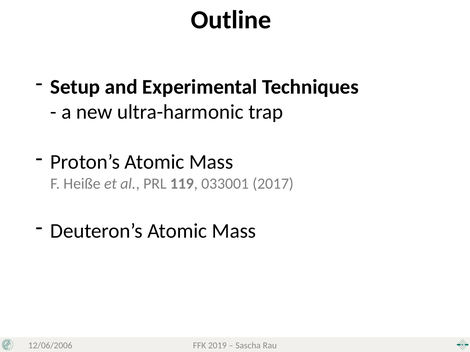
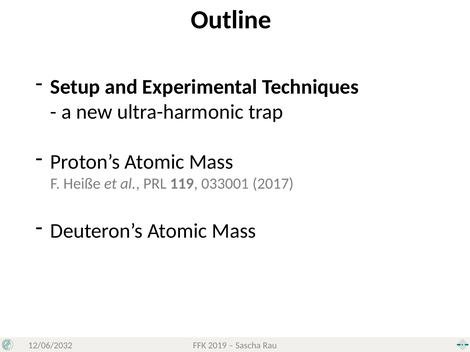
12/06/2006: 12/06/2006 -> 12/06/2032 (50, 346)
